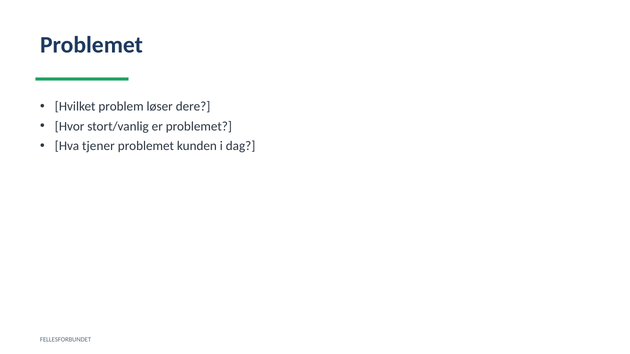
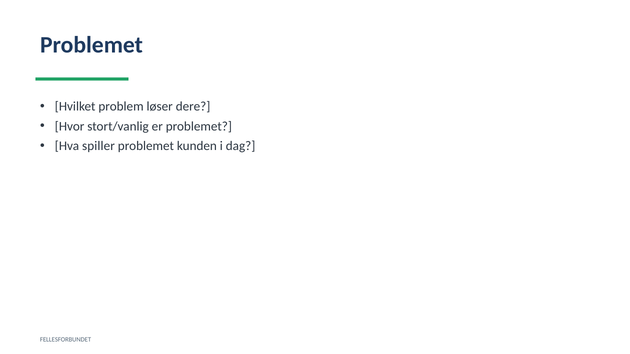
tjener: tjener -> spiller (98, 146)
